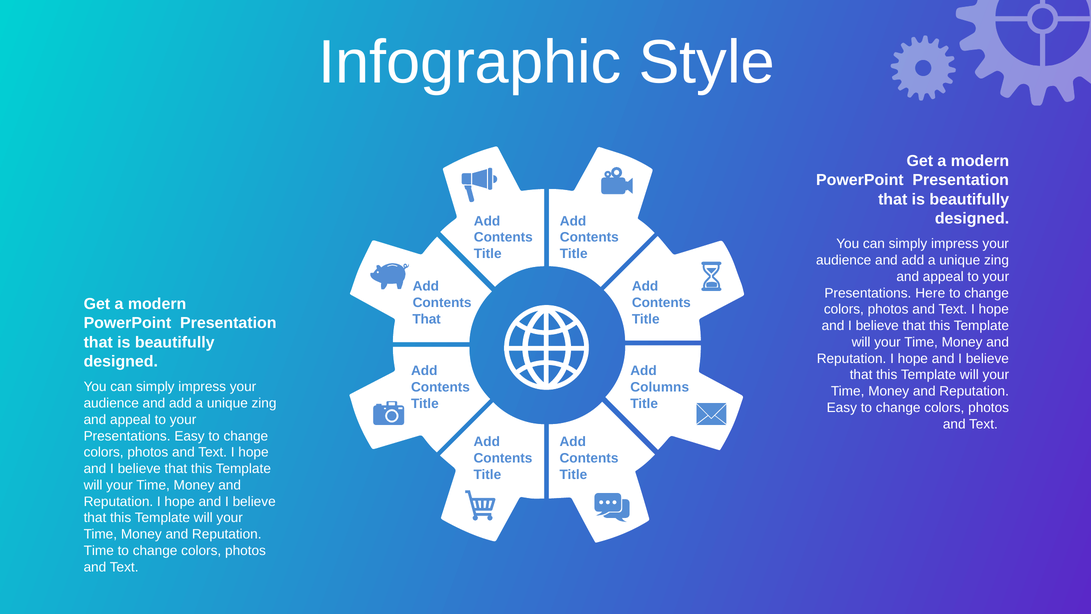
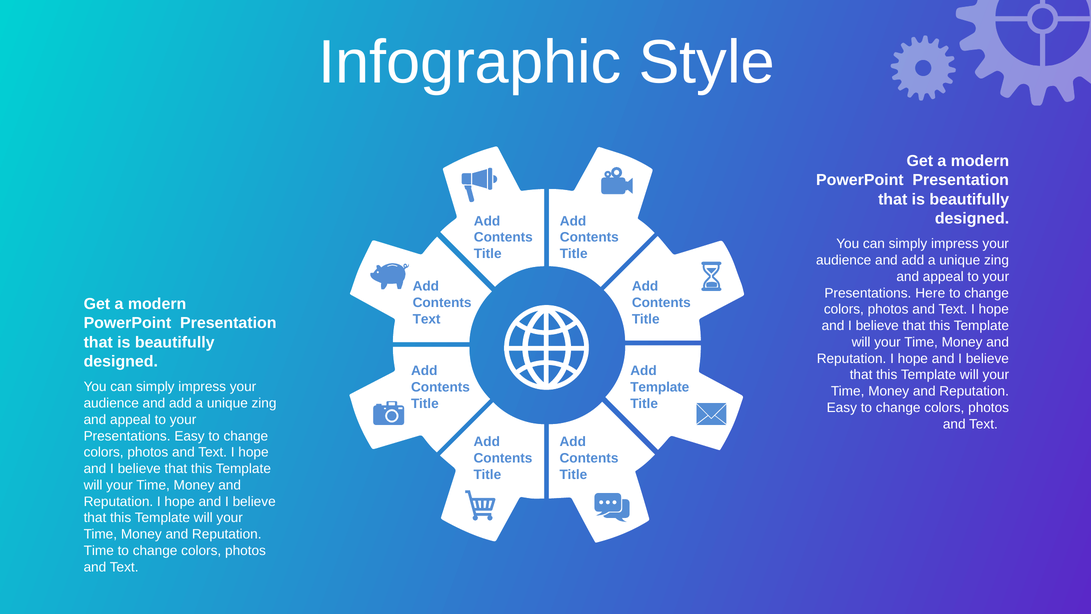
That: That -> Text (427, 319)
Columns: Columns -> Template (660, 387)
